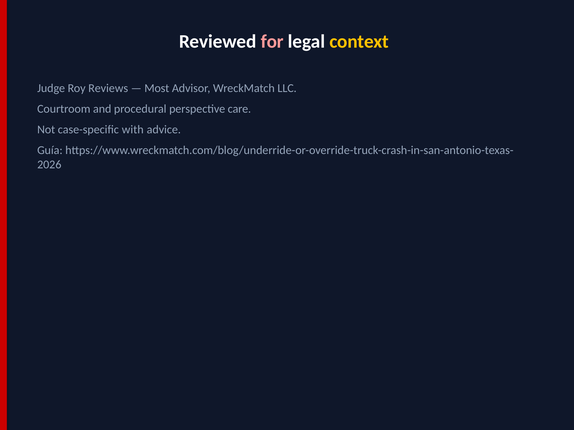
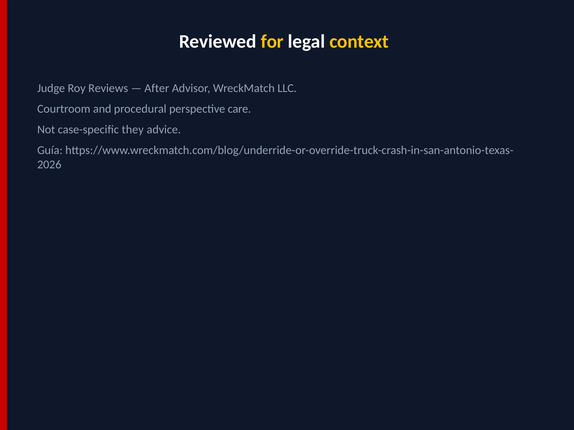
for colour: pink -> yellow (272, 41)
Most: Most -> After (157, 88)
with: with -> they (133, 130)
